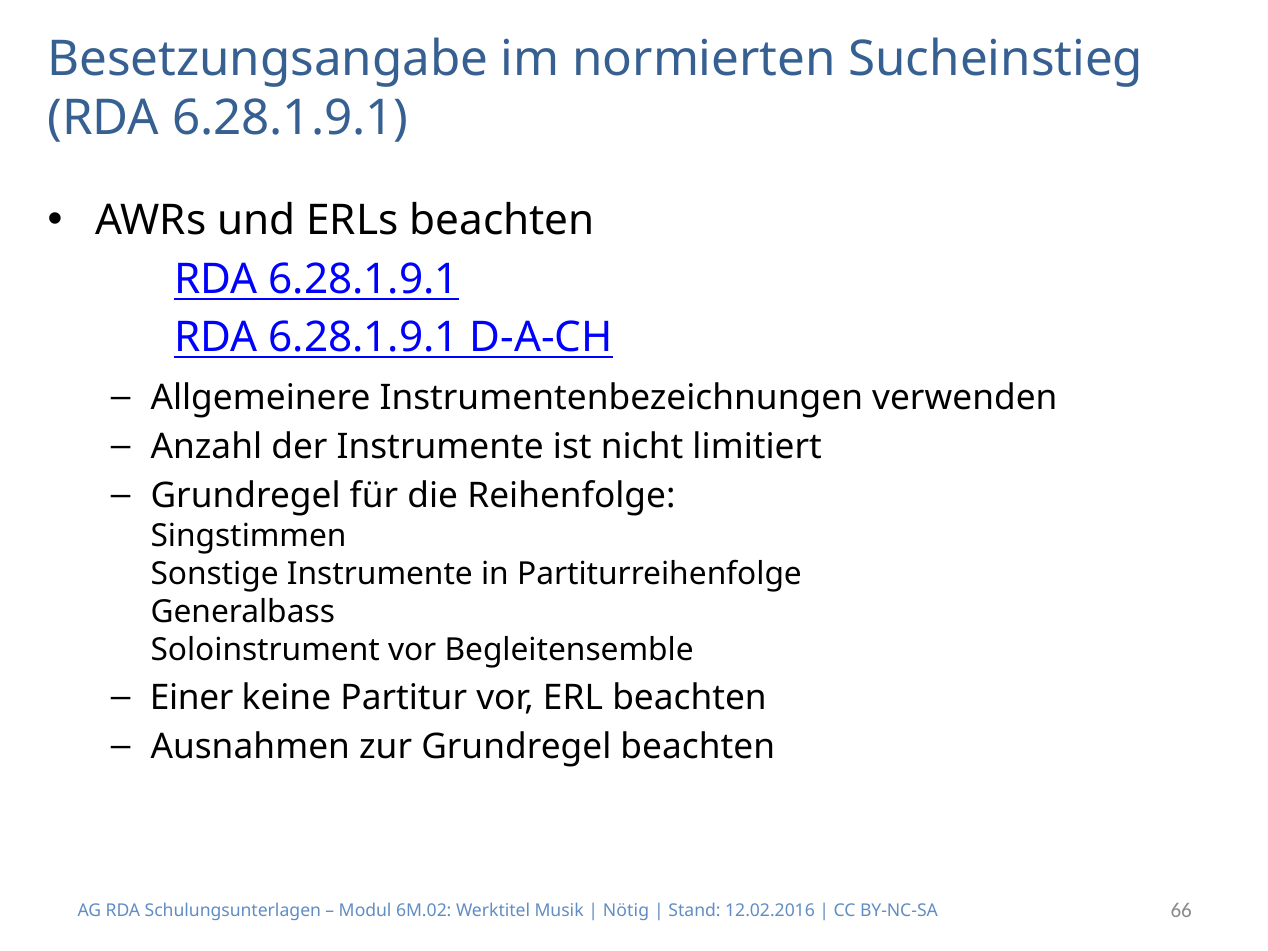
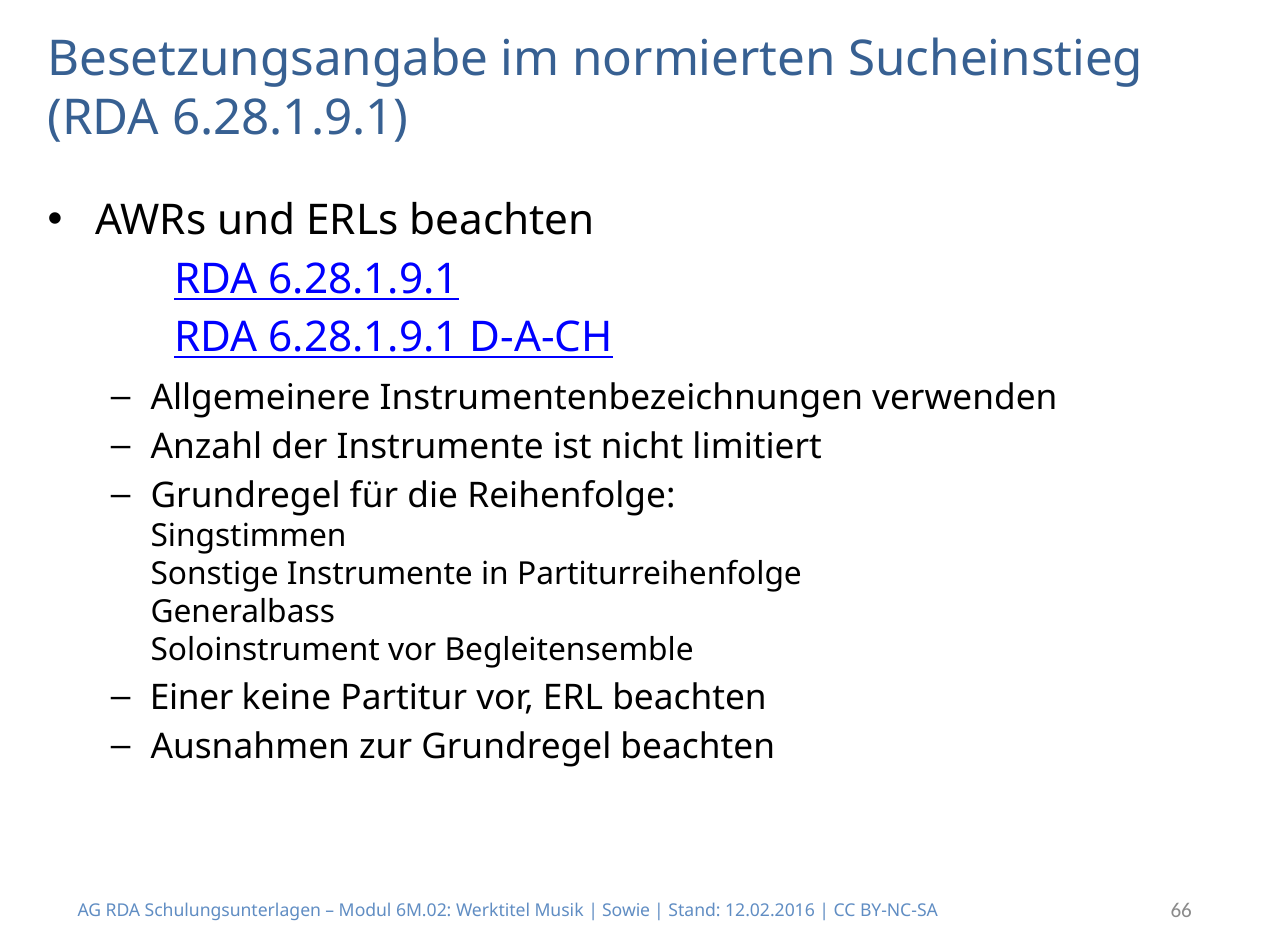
Nötig: Nötig -> Sowie (626, 911)
